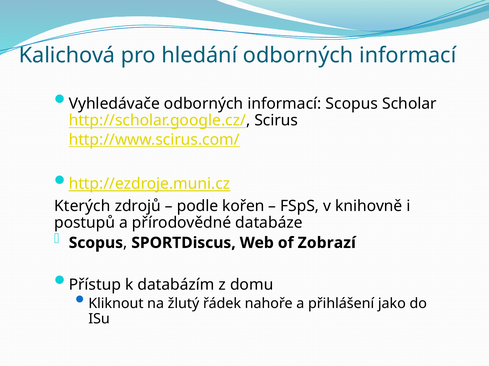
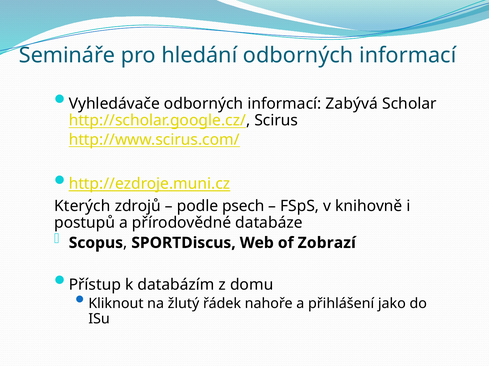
Kalichová: Kalichová -> Semináře (67, 56)
informací Scopus: Scopus -> Zabývá (352, 104)
kořen: kořen -> psech (243, 206)
